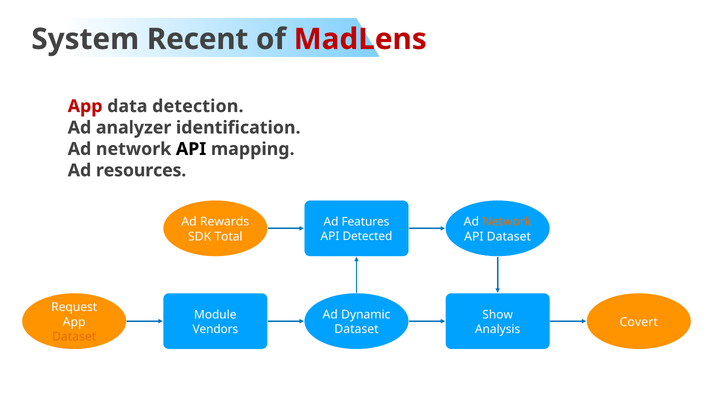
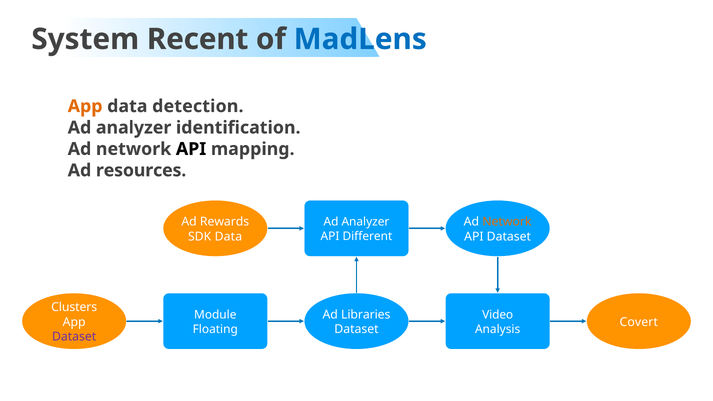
MadLens colour: red -> blue (360, 39)
App colour: red -> orange (85, 106)
Features: Features -> Analyzer (365, 222)
Detected: Detected -> Different (367, 236)
SDK Total: Total -> Data (228, 237)
Request: Request -> Clusters (74, 307)
Dynamic: Dynamic -> Libraries (366, 315)
Show: Show -> Video (498, 315)
Vendors: Vendors -> Floating (215, 329)
Dataset colour: orange -> purple (74, 337)
